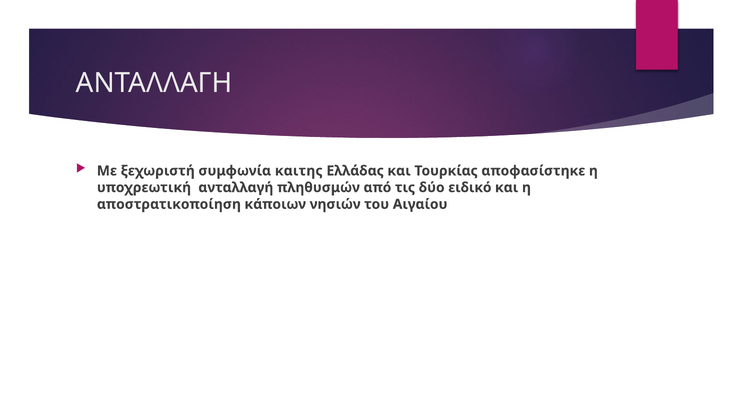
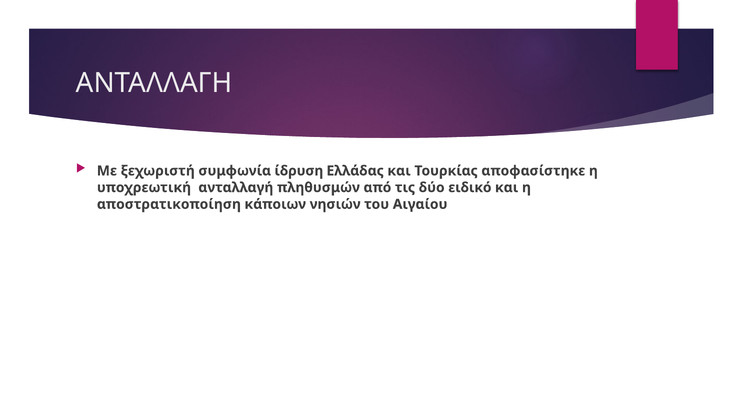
καιτης: καιτης -> ίδρυση (299, 171)
